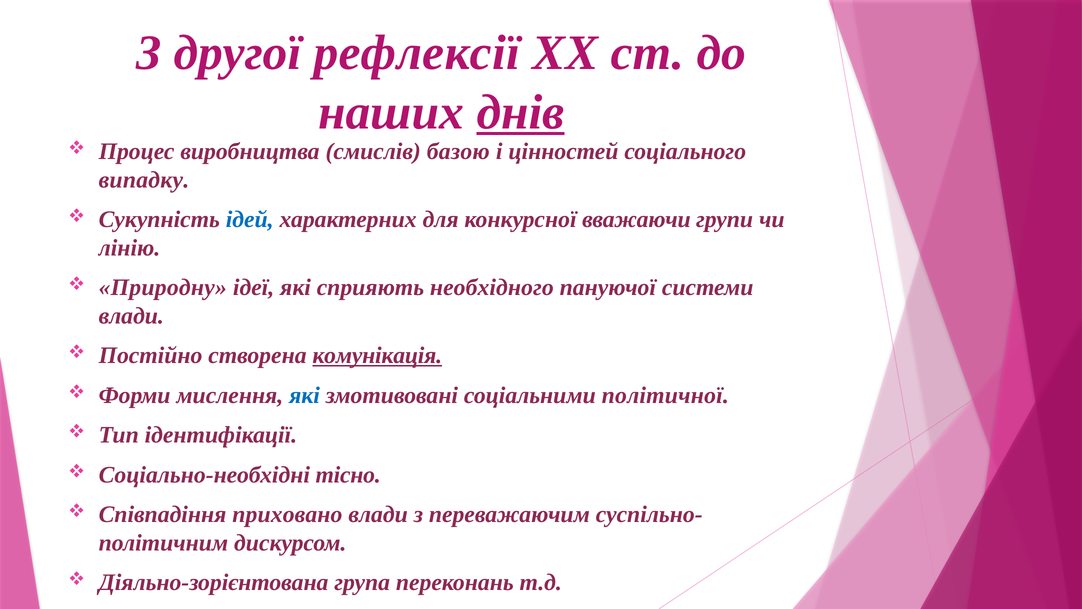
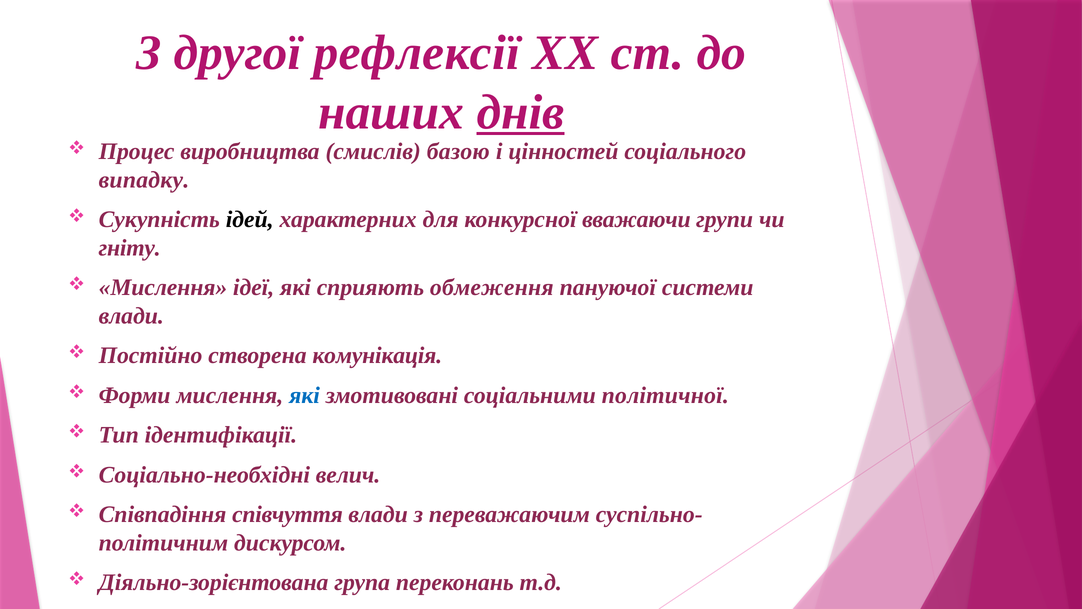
ідей colour: blue -> black (250, 219)
лінію: лінію -> гніту (130, 248)
Природну: Природну -> Мислення (163, 287)
необхідного: необхідного -> обмеження (492, 287)
комунікація underline: present -> none (377, 355)
тісно: тісно -> велич (348, 474)
приховано: приховано -> співчуття (288, 514)
